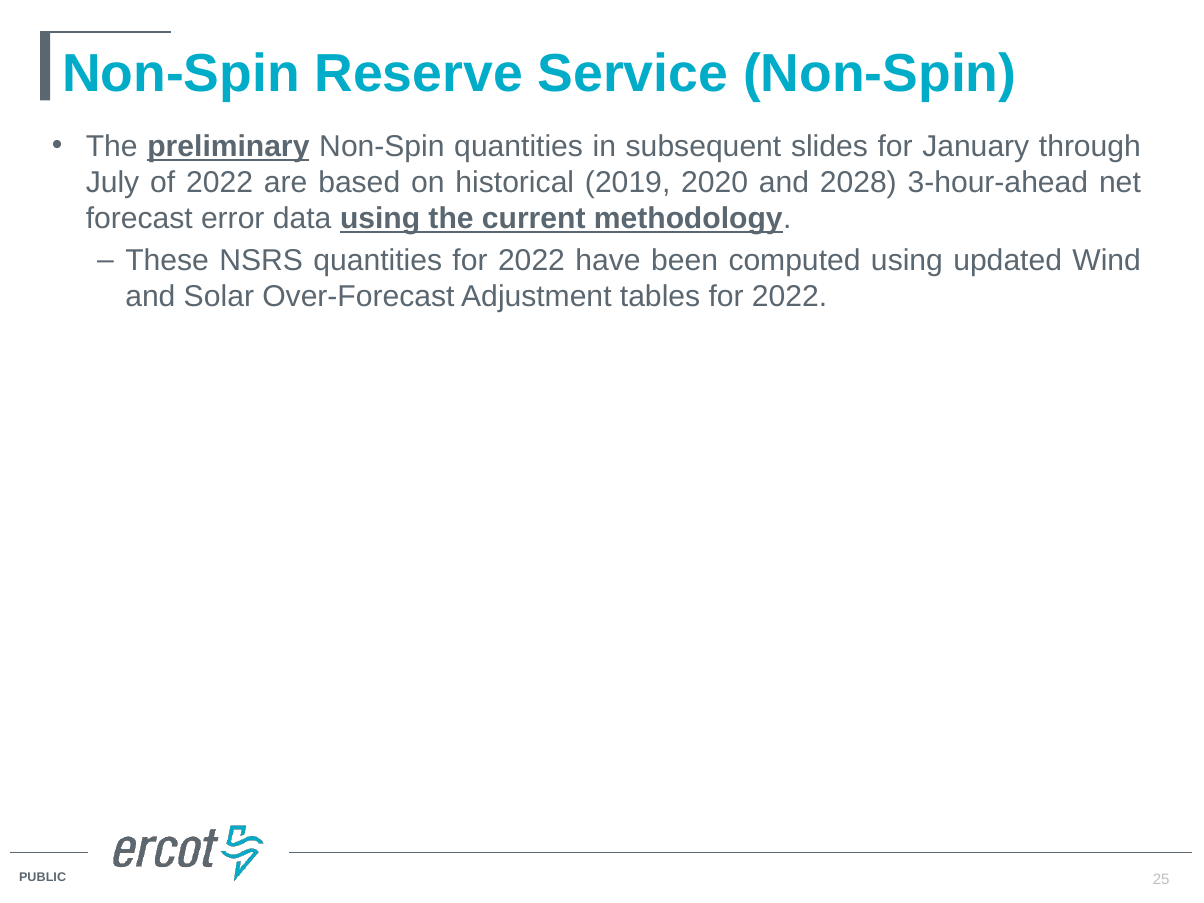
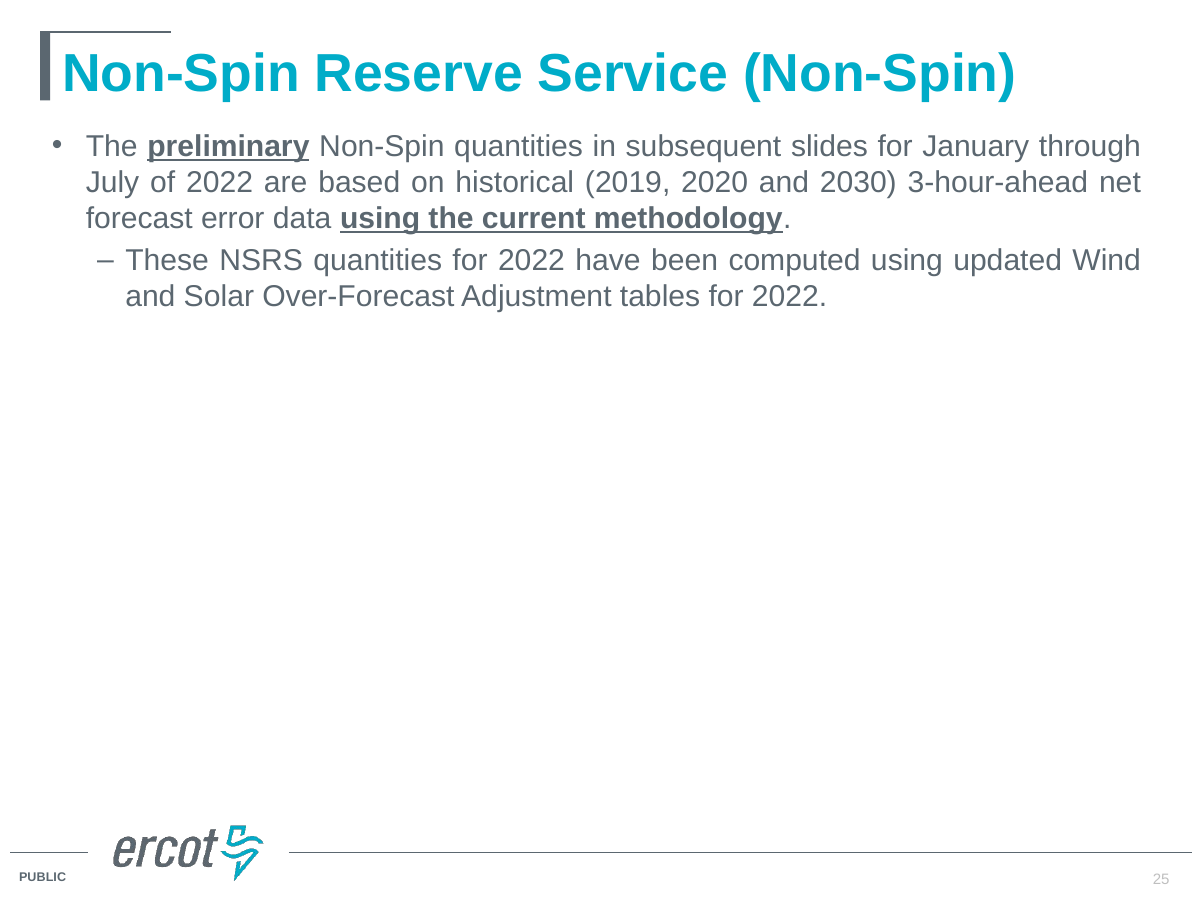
2028: 2028 -> 2030 (858, 183)
